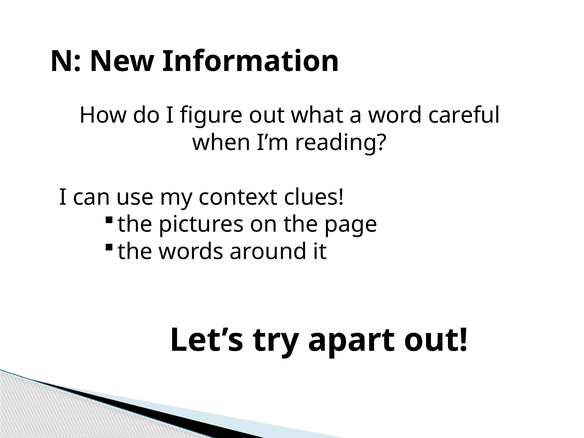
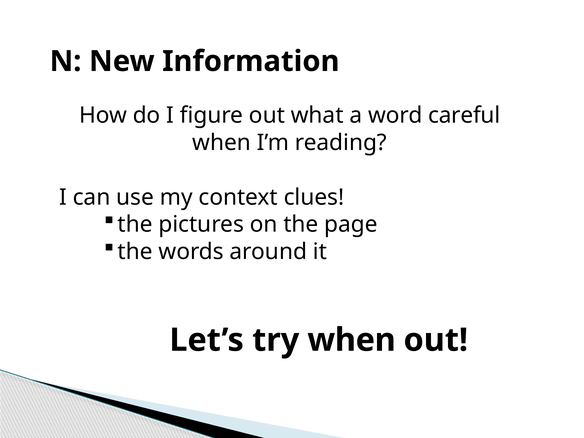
try apart: apart -> when (352, 340)
